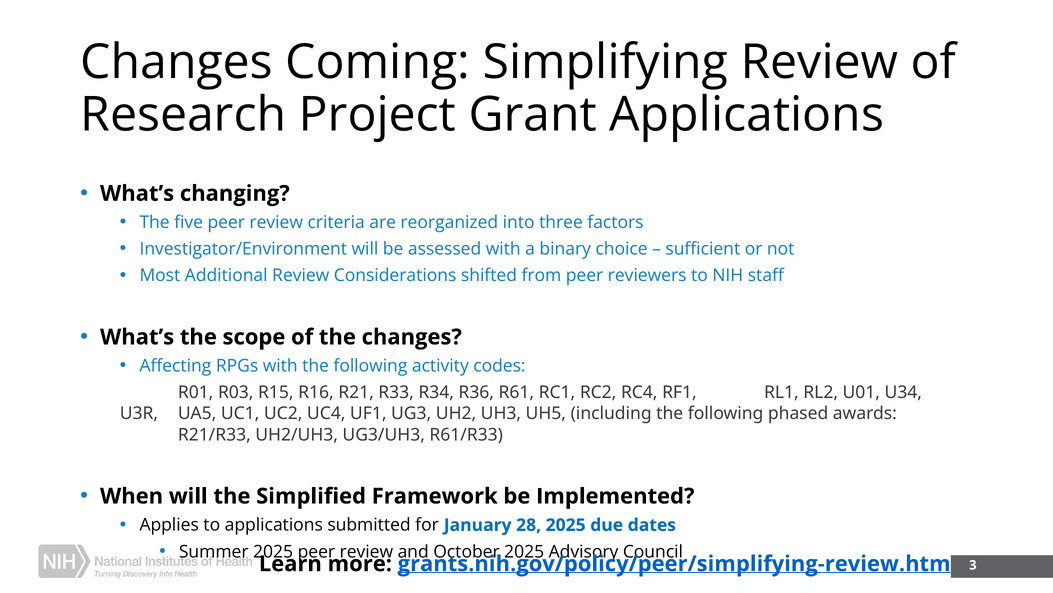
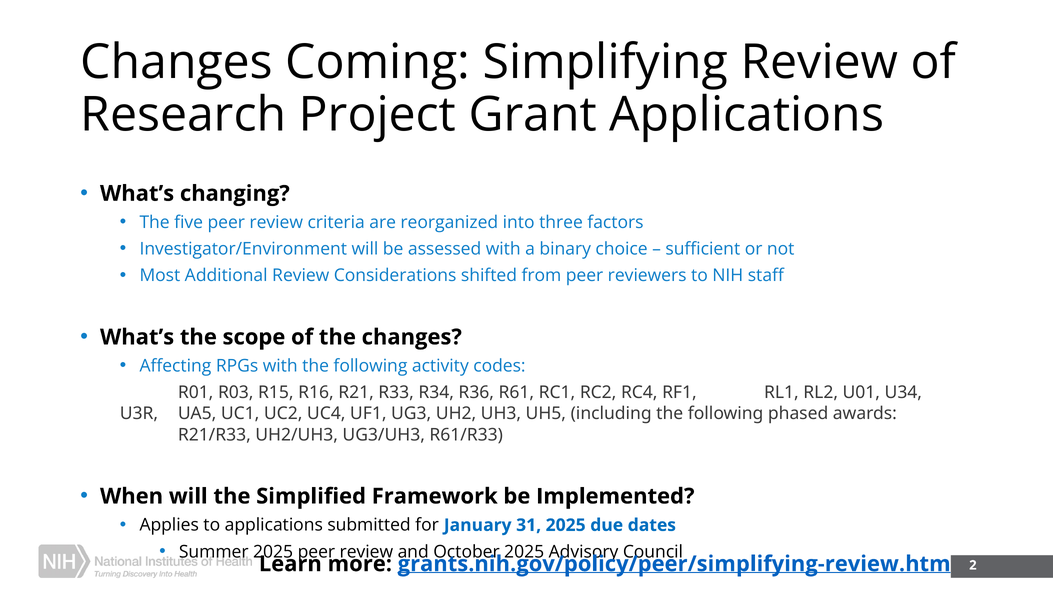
28: 28 -> 31 (529, 525)
3: 3 -> 2 (973, 565)
